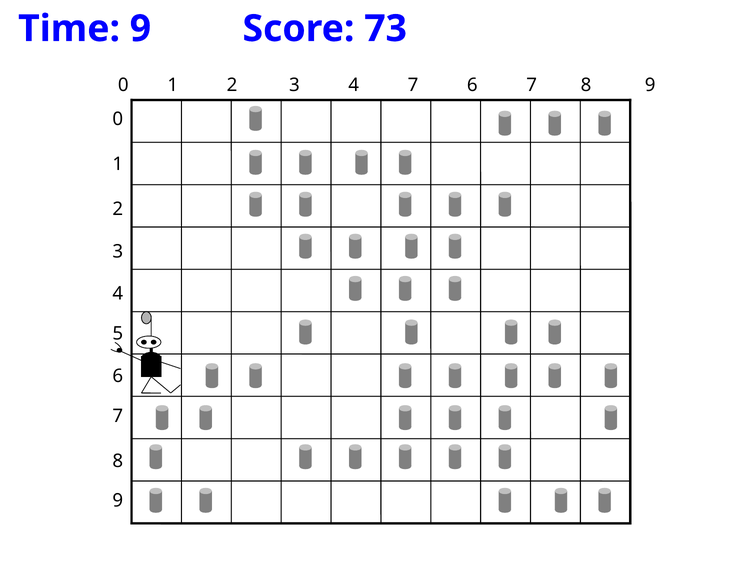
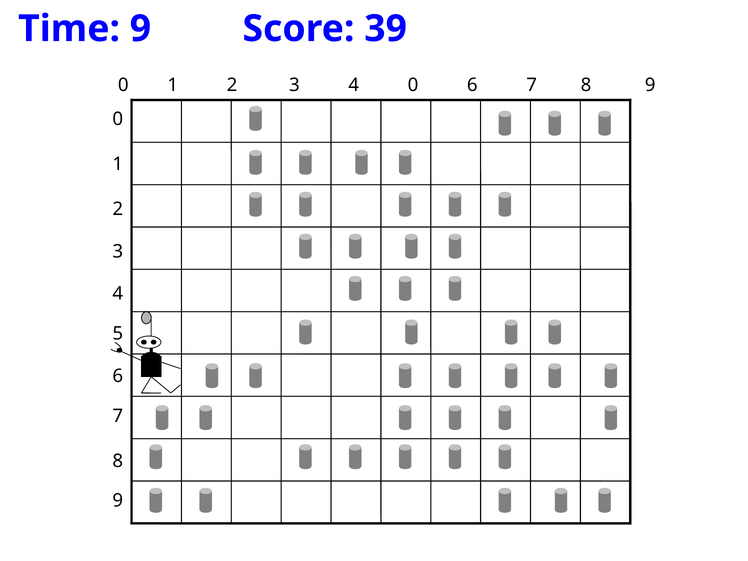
73: 73 -> 39 (386, 29)
4 7: 7 -> 0 (413, 85)
